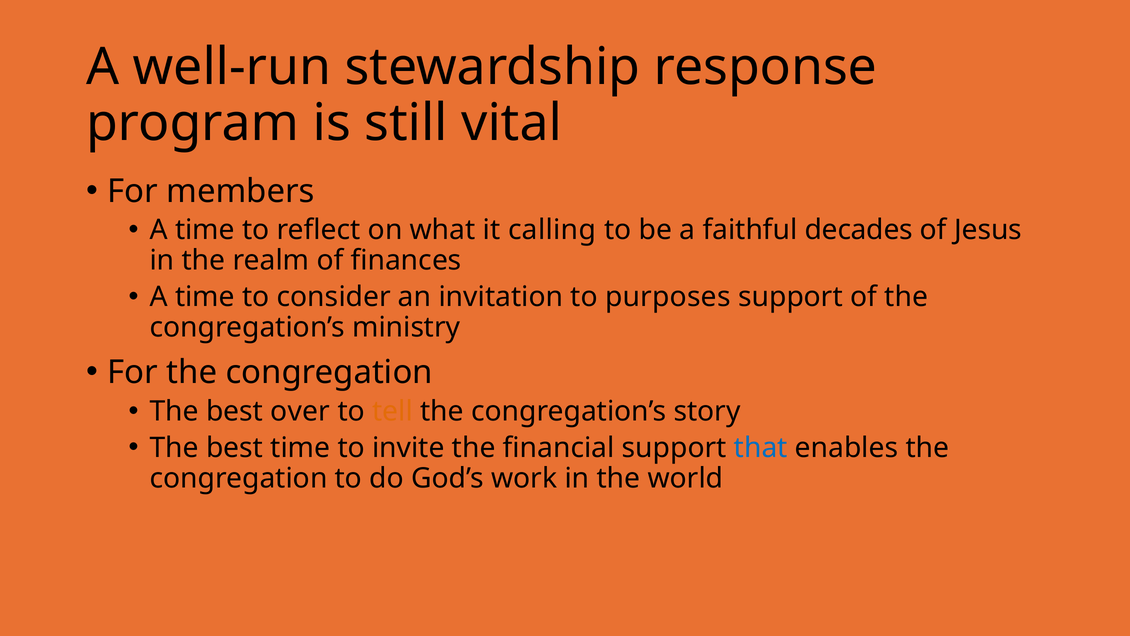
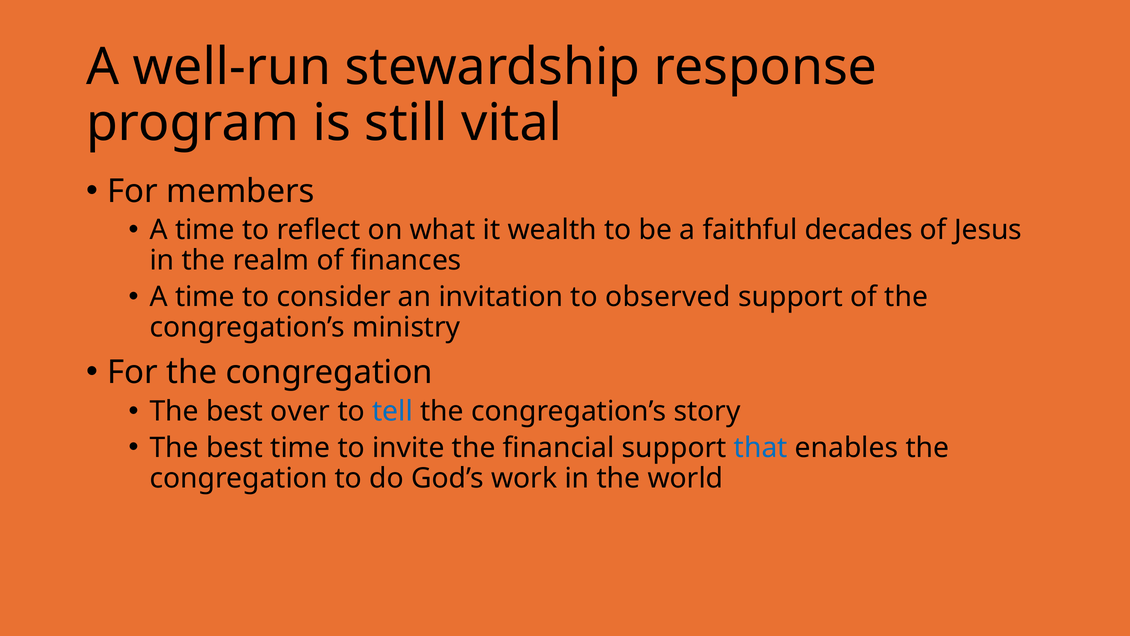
calling: calling -> wealth (552, 230)
purposes: purposes -> observed (668, 297)
tell colour: orange -> blue (393, 411)
